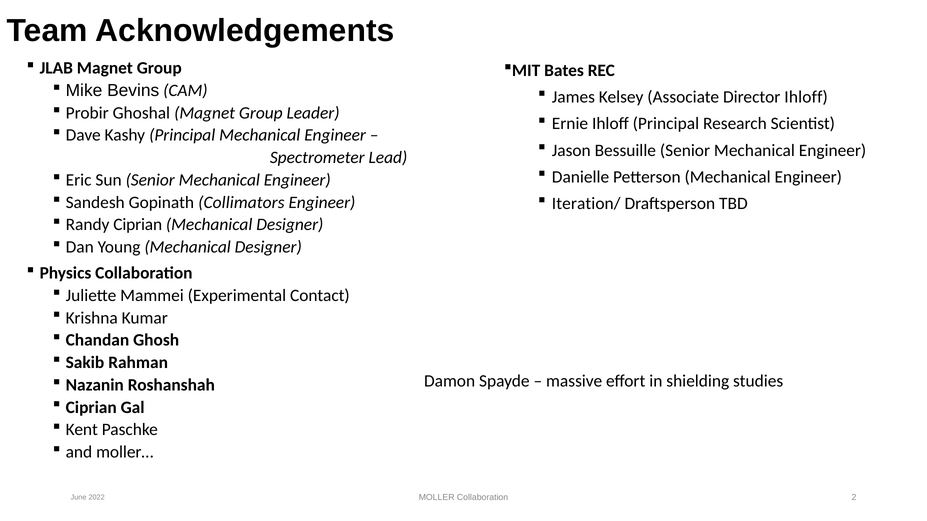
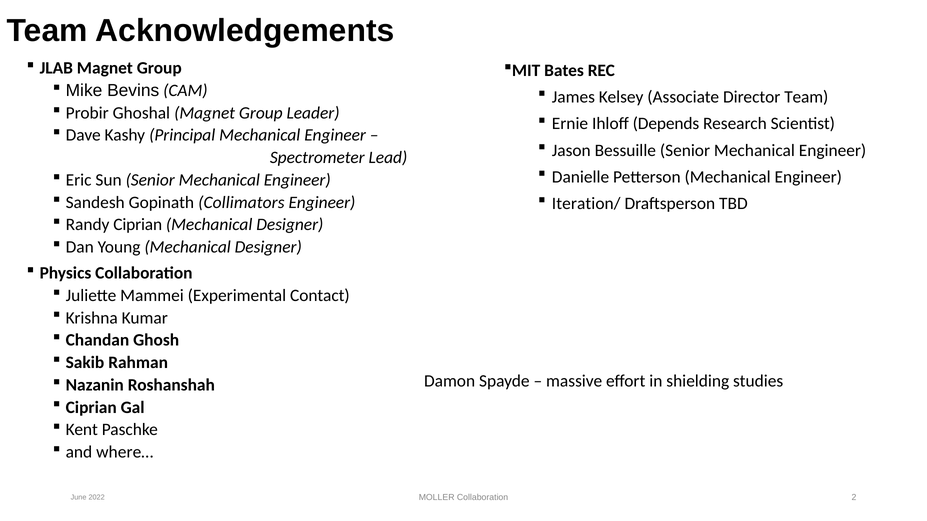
Director Ihloff: Ihloff -> Team (806, 97)
Ihloff Principal: Principal -> Depends (666, 124)
moller…: moller… -> where… (125, 452)
